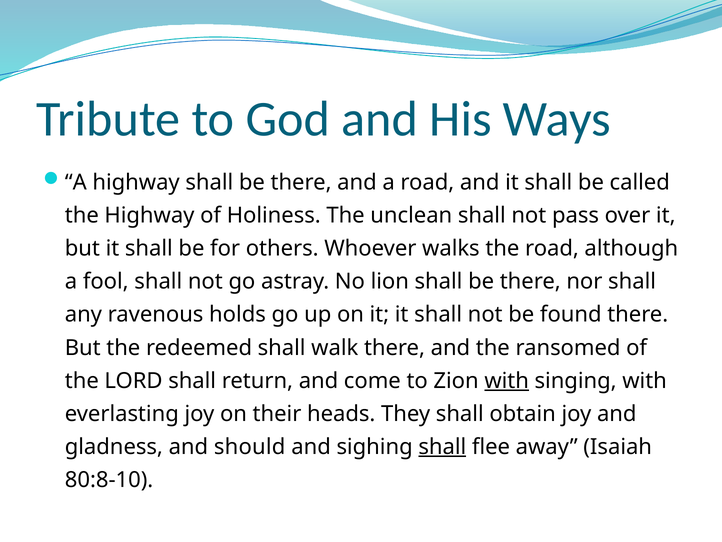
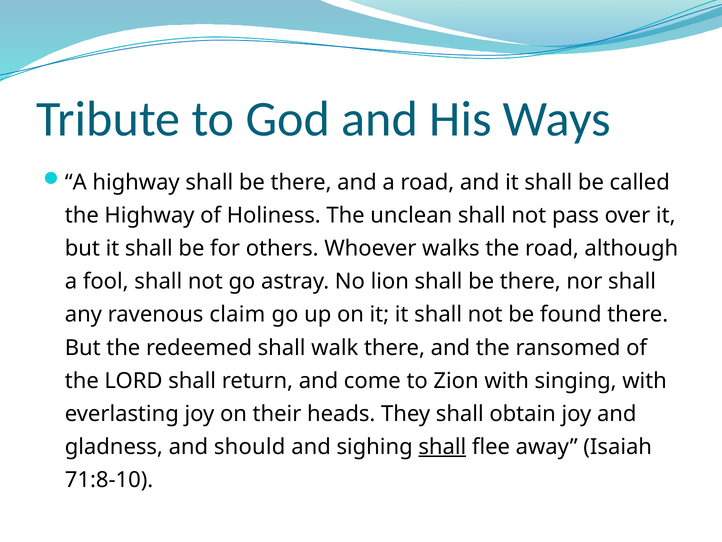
holds: holds -> claim (237, 314)
with underline: present -> none (507, 380)
80:8-10: 80:8-10 -> 71:8-10 (109, 480)
